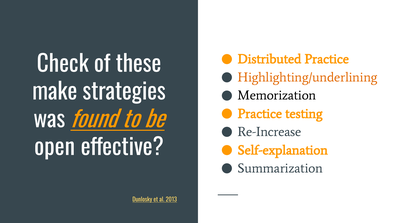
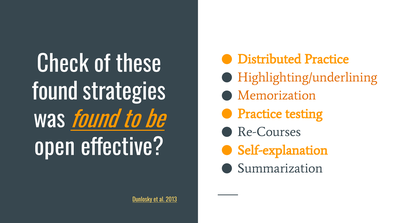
make: make -> found (55, 92)
Memorization colour: black -> orange (277, 95)
Re-Increase: Re-Increase -> Re-Courses (269, 132)
